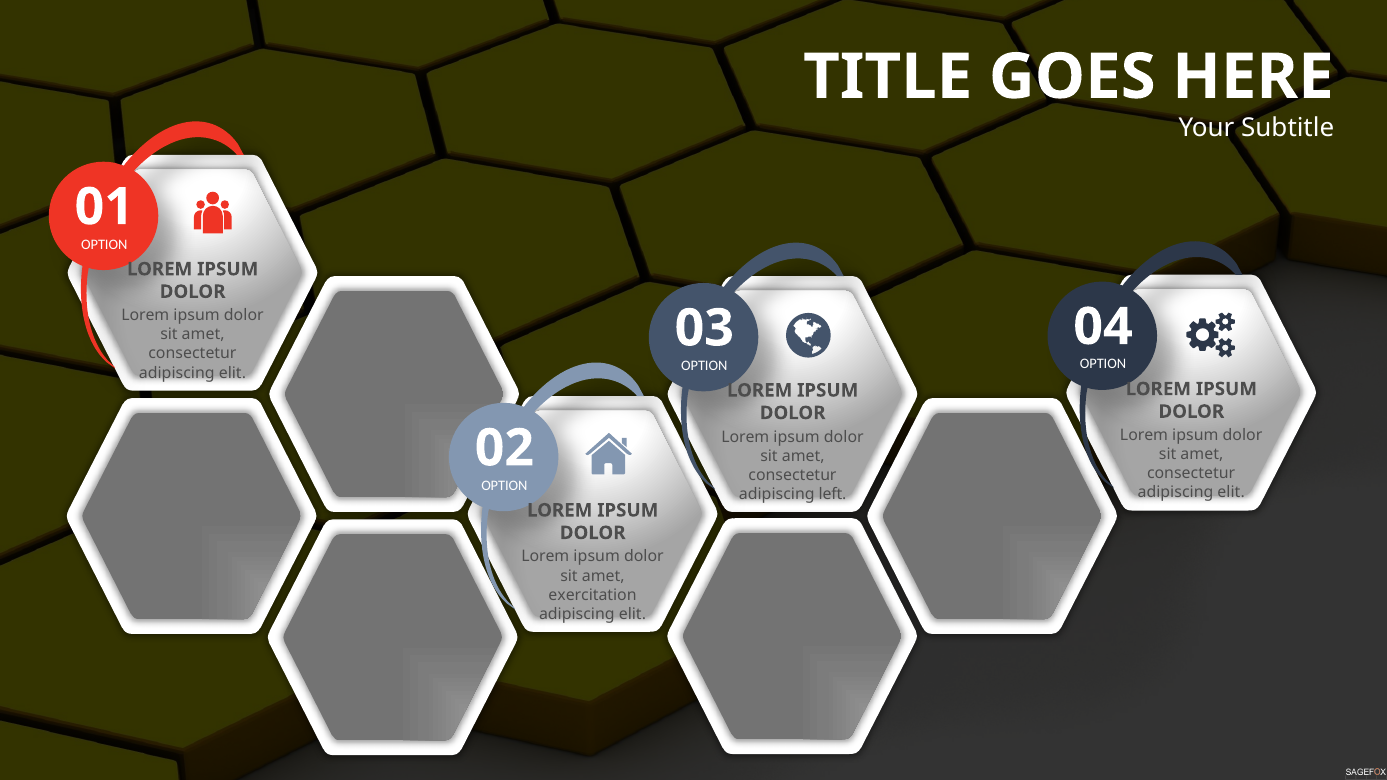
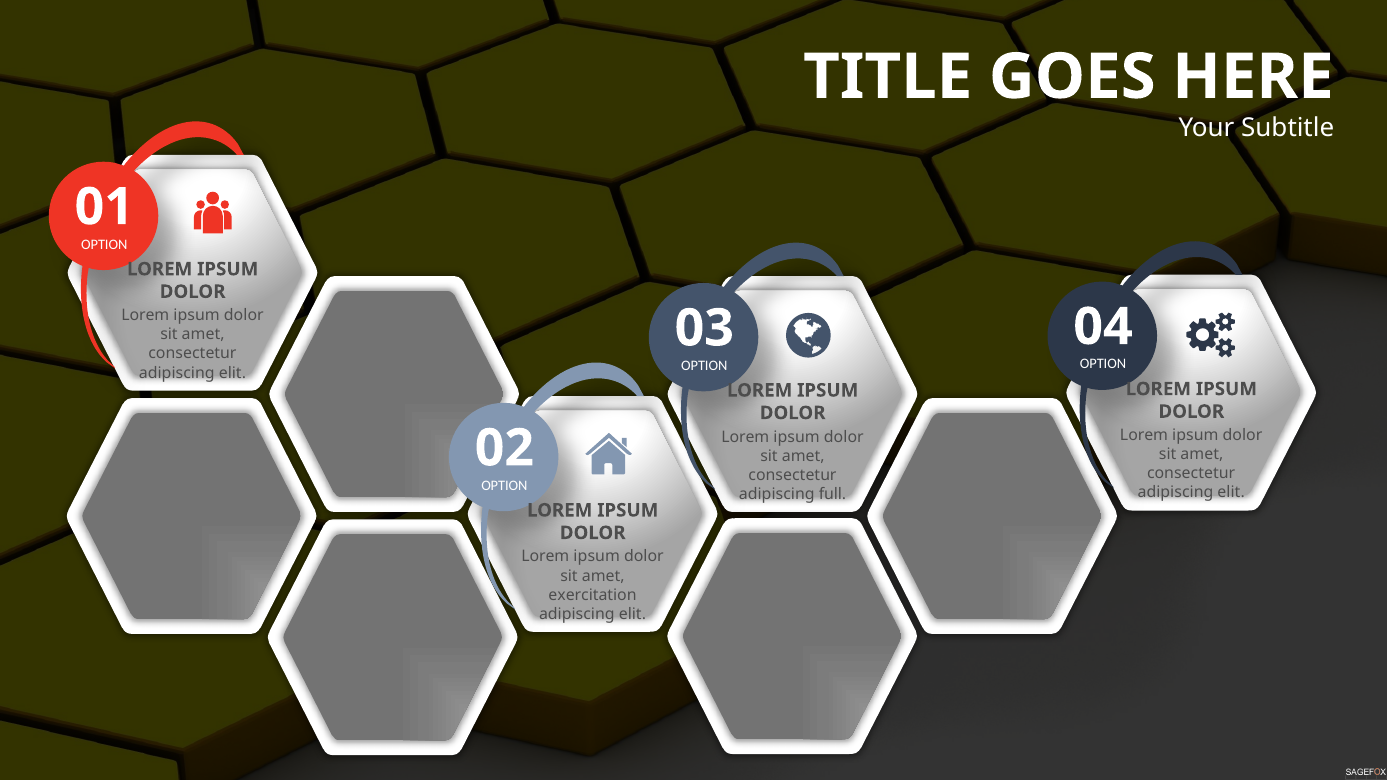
left: left -> full (832, 494)
